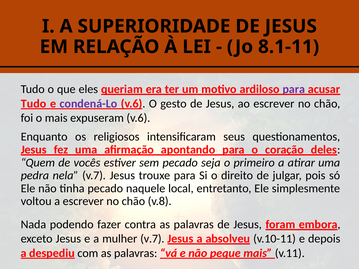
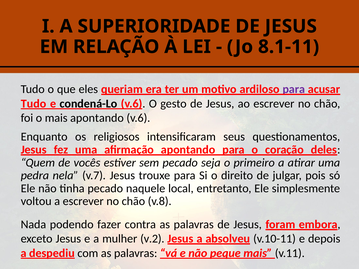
condená-Lo colour: purple -> black (88, 104)
mais expuseram: expuseram -> apontando (97, 118)
mulher v.7: v.7 -> v.2 (152, 239)
